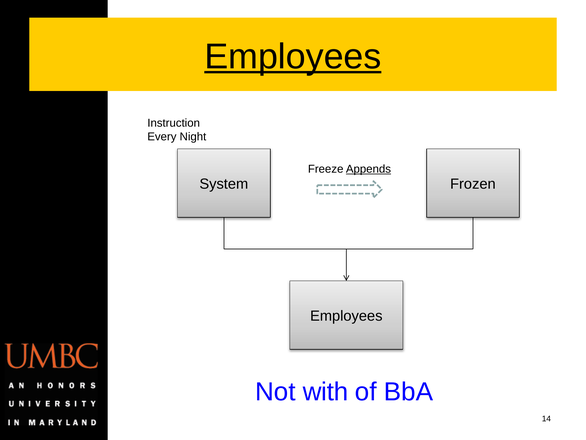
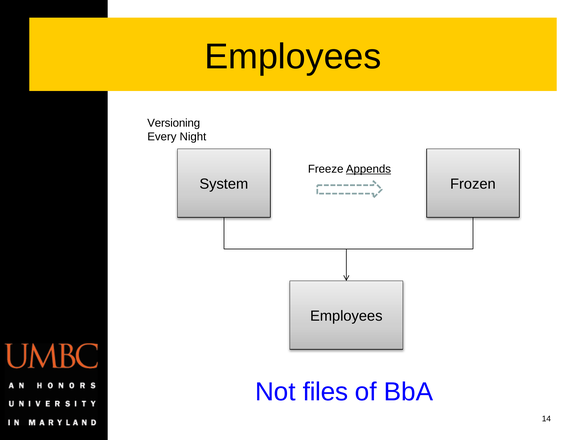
Employees underline: present -> none (293, 57)
Instruction: Instruction -> Versioning (174, 123)
with: with -> files (325, 391)
